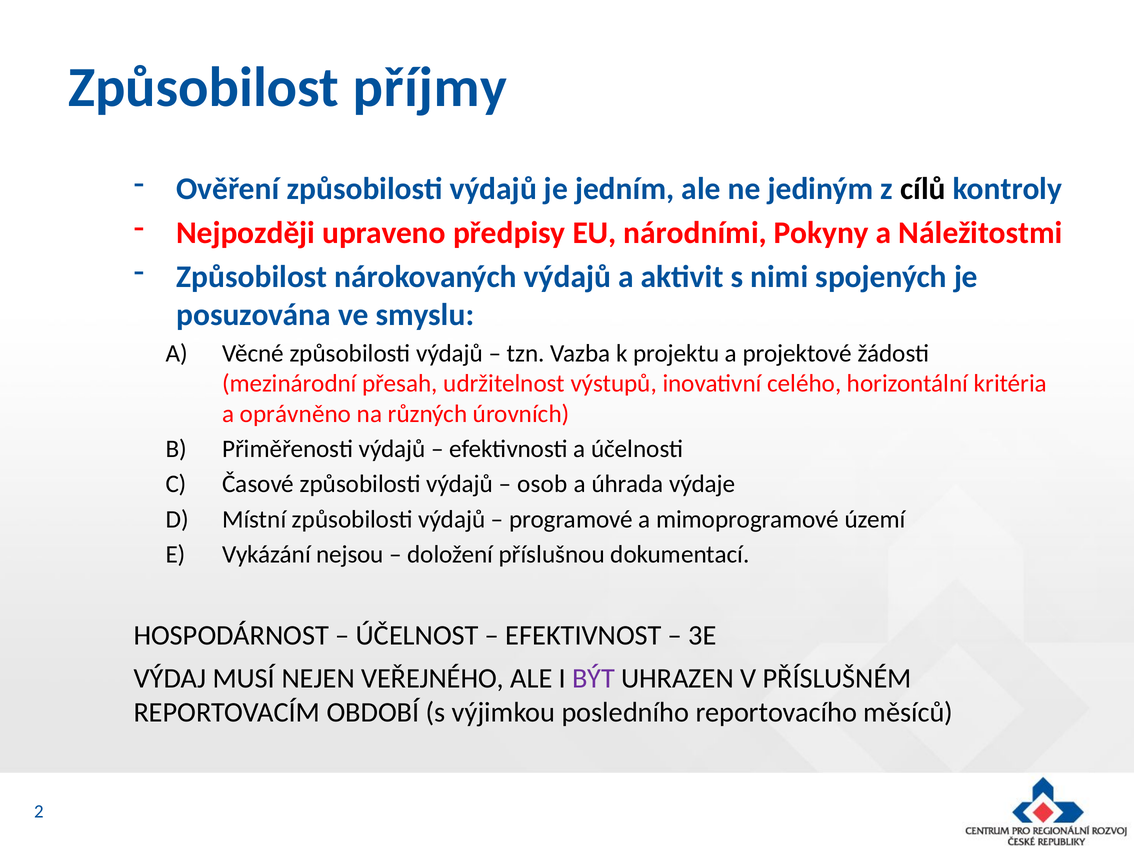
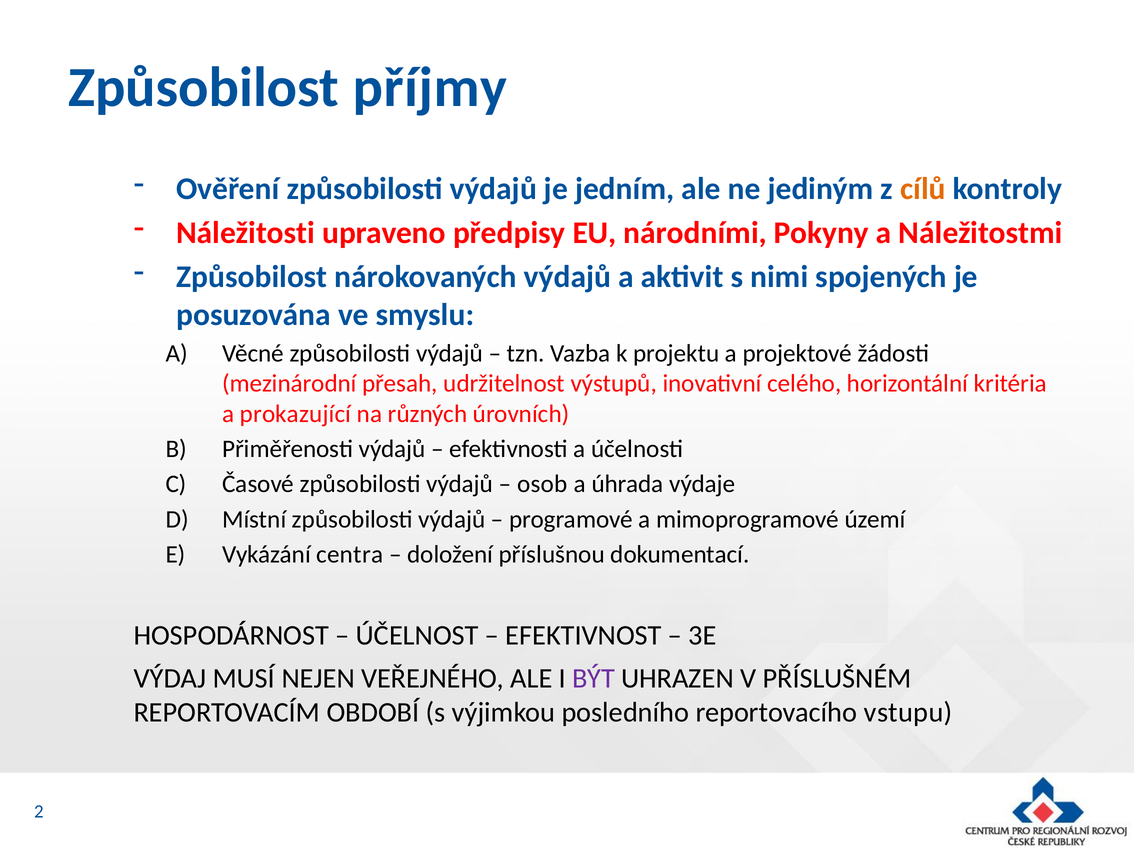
cílů colour: black -> orange (923, 189)
Nejpozději: Nejpozději -> Náležitosti (246, 233)
oprávněno: oprávněno -> prokazující (295, 414)
nejsou: nejsou -> centra (350, 555)
měsíců: měsíců -> vstupu (908, 713)
